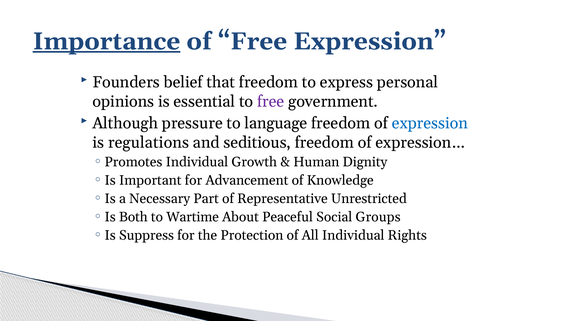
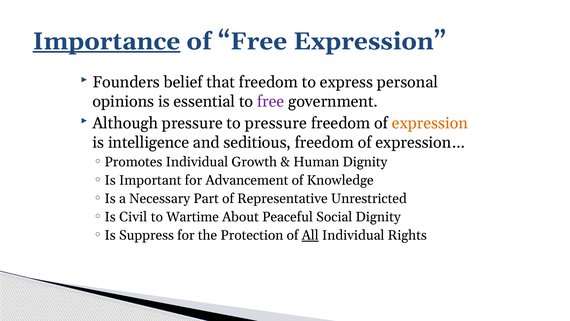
to language: language -> pressure (276, 123)
expression colour: blue -> orange (430, 123)
regulations: regulations -> intelligence (149, 142)
Both: Both -> Civil (133, 217)
Social Groups: Groups -> Dignity (378, 217)
All underline: none -> present (310, 235)
